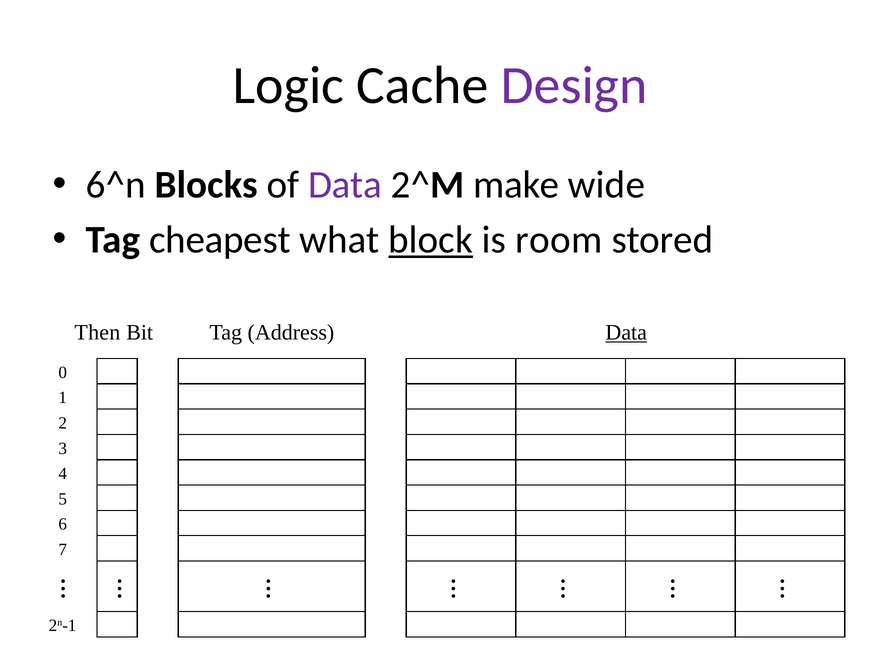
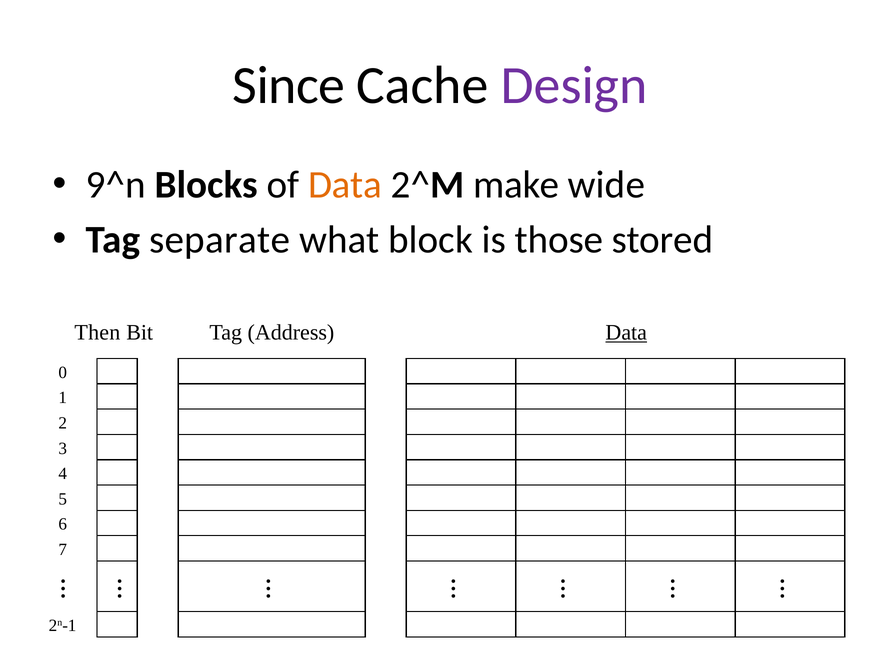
Logic: Logic -> Since (289, 85)
6^n: 6^n -> 9^n (116, 185)
Data colour: purple -> orange (345, 185)
cheapest: cheapest -> separate (220, 240)
block underline: present -> none (431, 240)
room: room -> those (559, 240)
